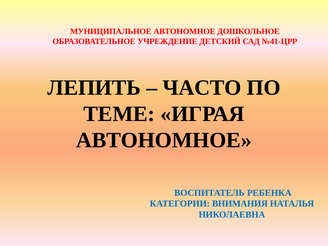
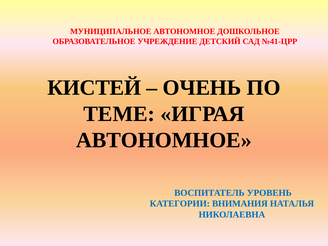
ЛЕПИТЬ: ЛЕПИТЬ -> КИСТЕЙ (94, 88)
ЧАСТО: ЧАСТО -> ОЧЕНЬ (202, 88)
РЕБЕНКА: РЕБЕНКА -> УРОВЕНЬ (269, 193)
